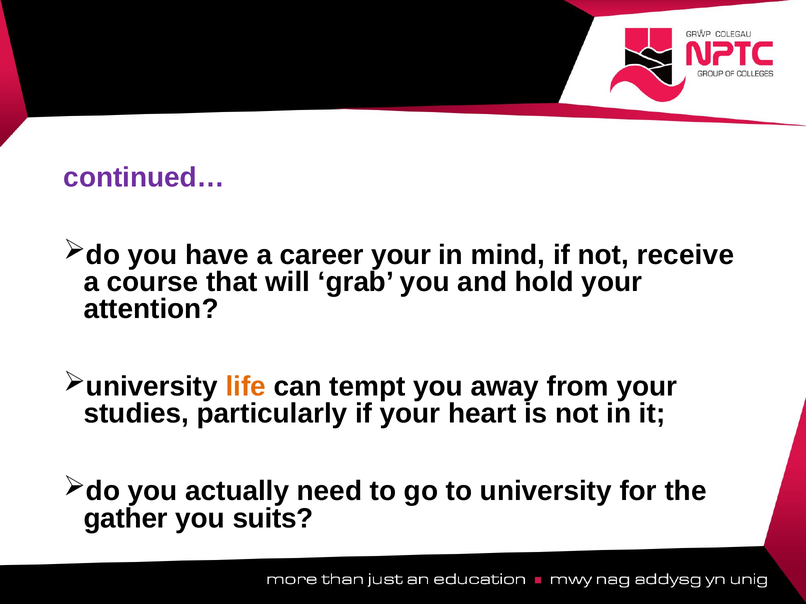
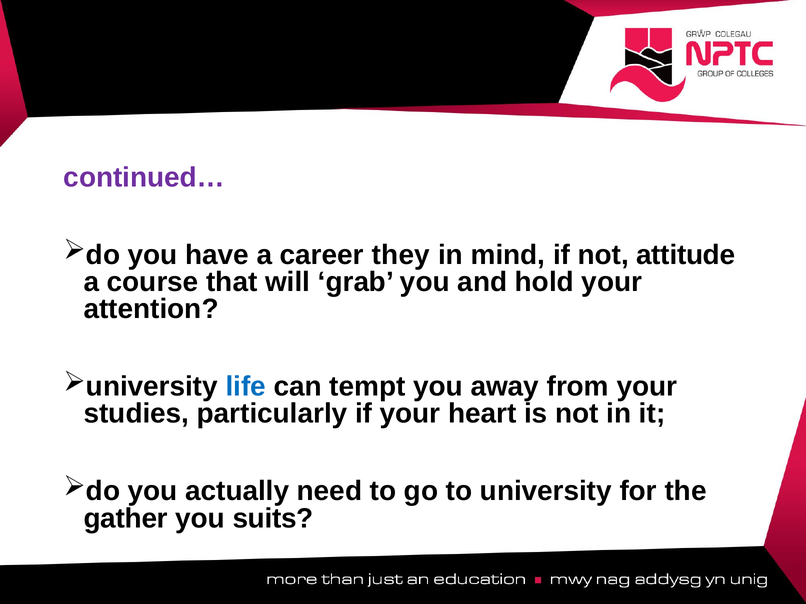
career your: your -> they (401, 255)
receive: receive -> attitude (686, 255)
life colour: orange -> blue (246, 387)
